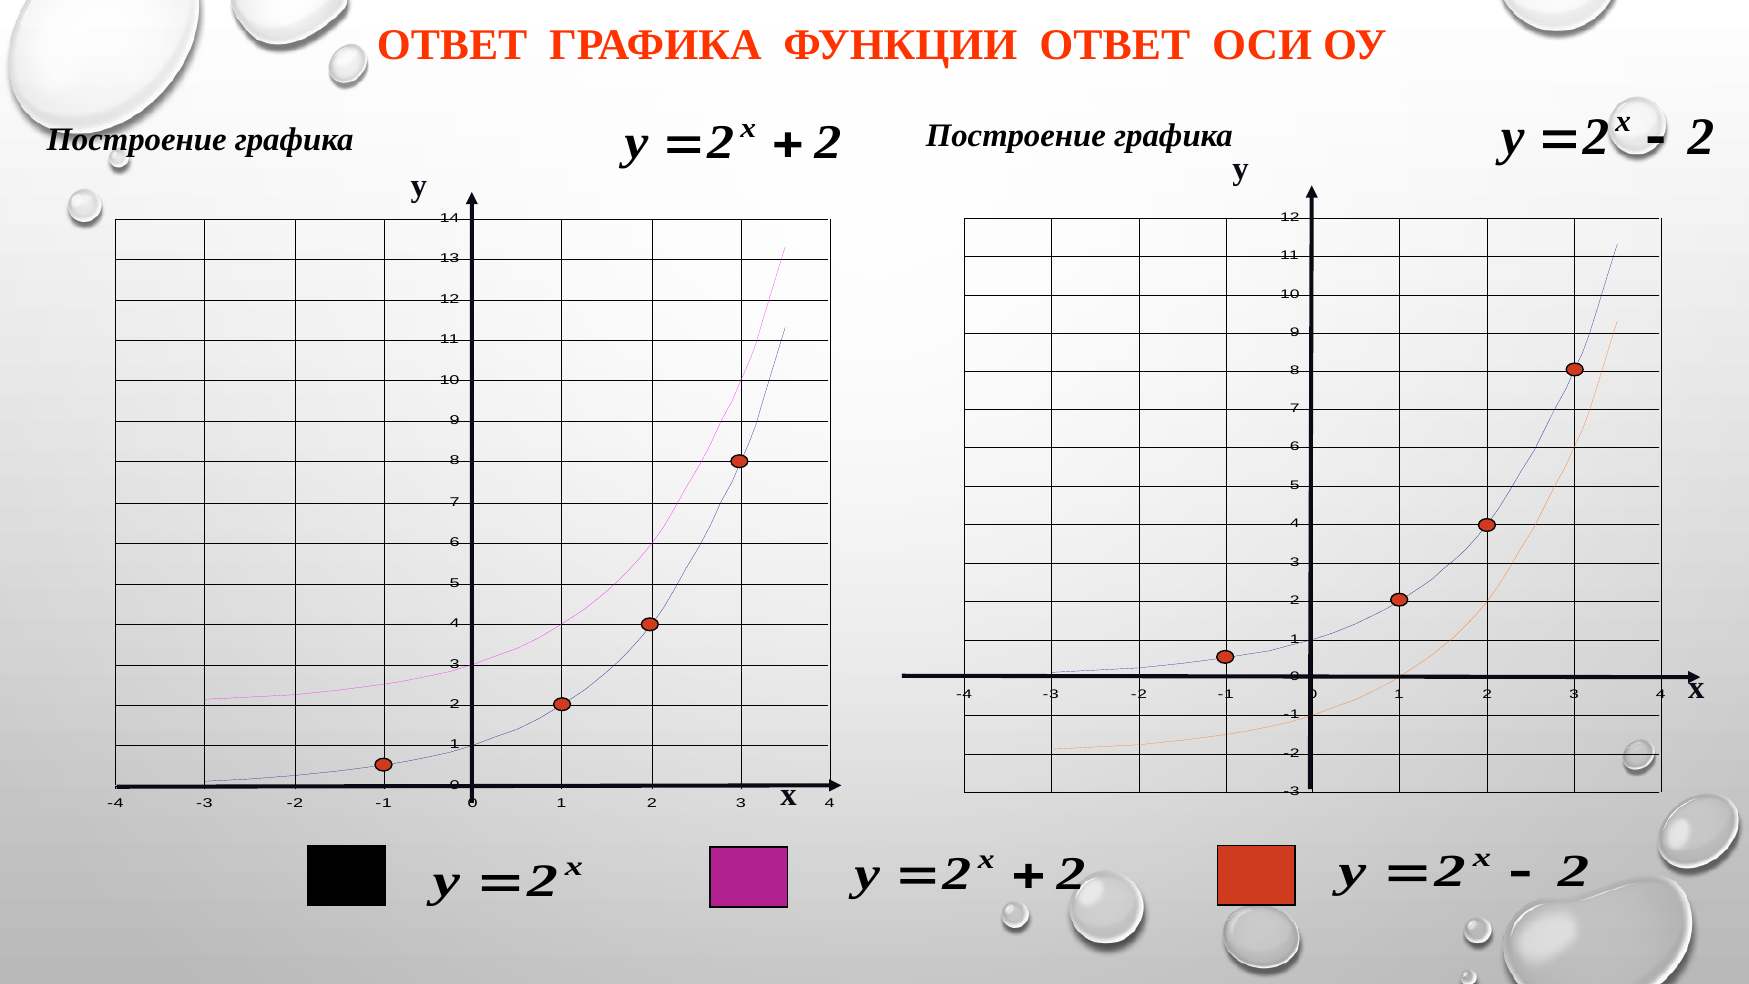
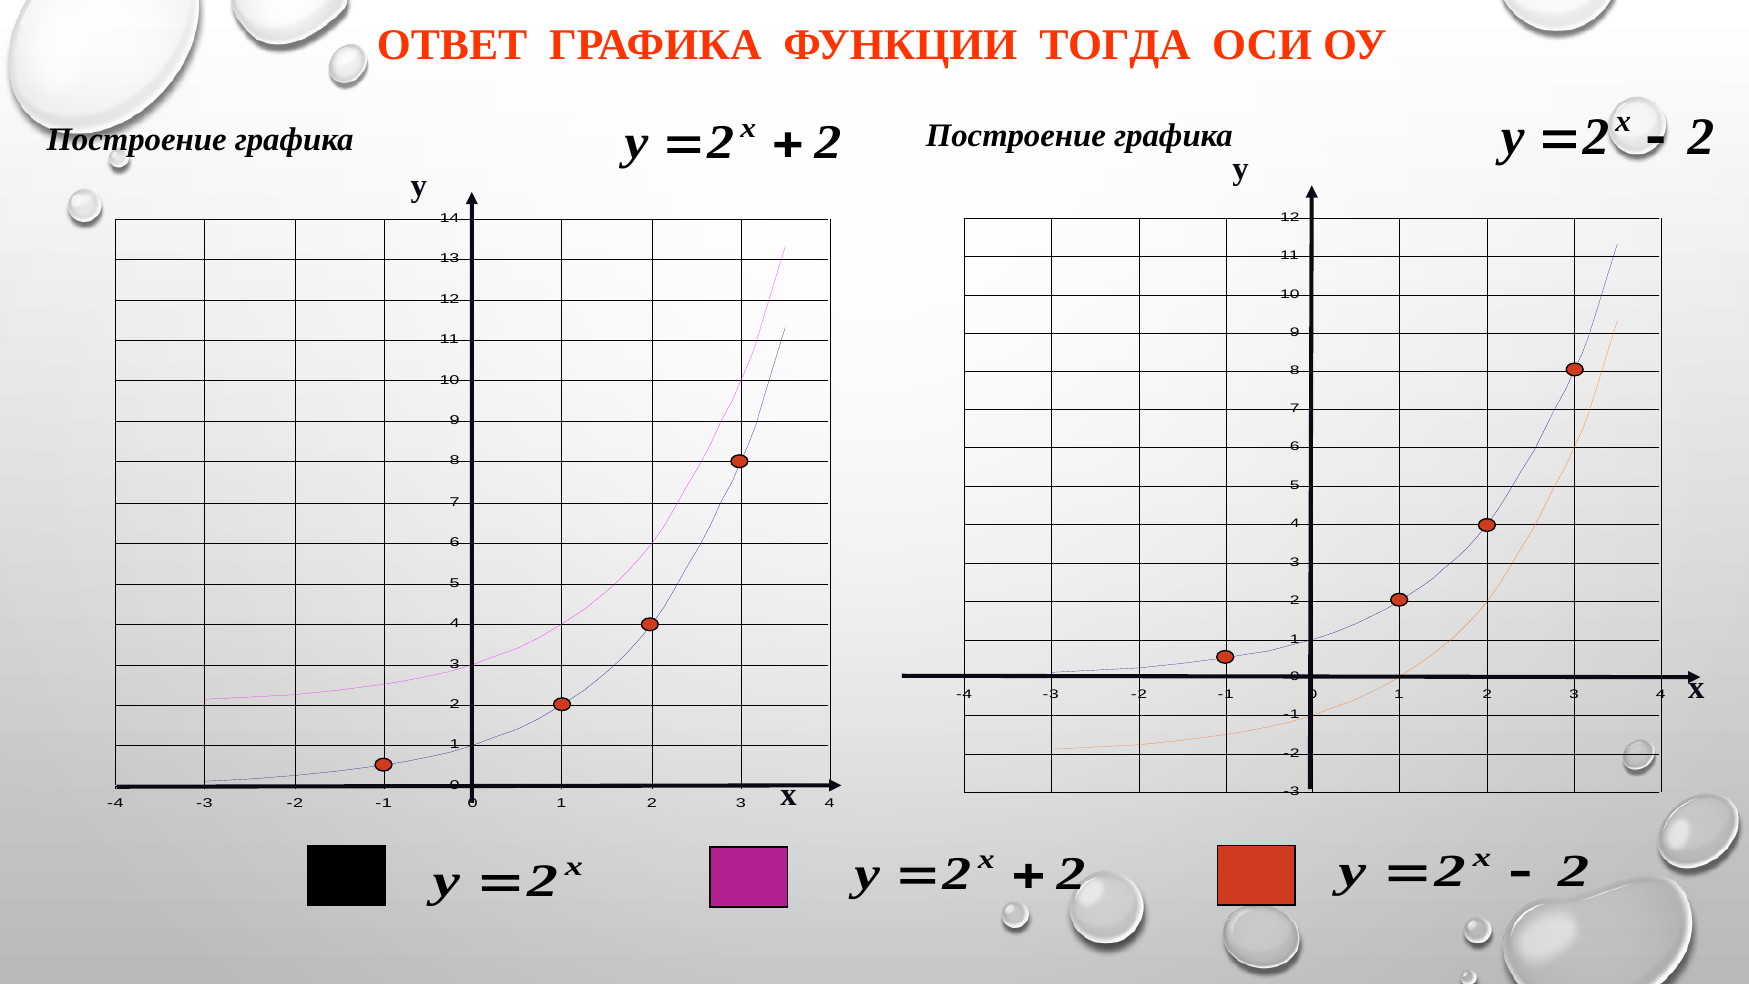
ФУНКЦИИ ОТВЕТ: ОТВЕТ -> ТОГДА (1115, 45)
